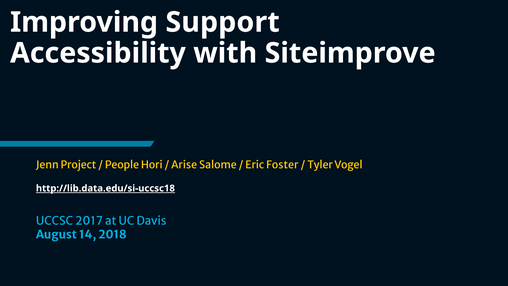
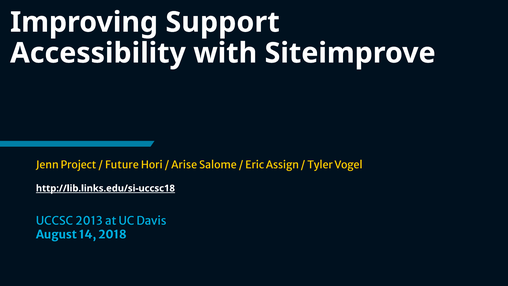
People: People -> Future (122, 165)
Foster: Foster -> Assign (282, 165)
http://lib.data.edu/si-uccsc18: http://lib.data.edu/si-uccsc18 -> http://lib.links.edu/si-uccsc18 (105, 188)
2017: 2017 -> 2013 (89, 221)
